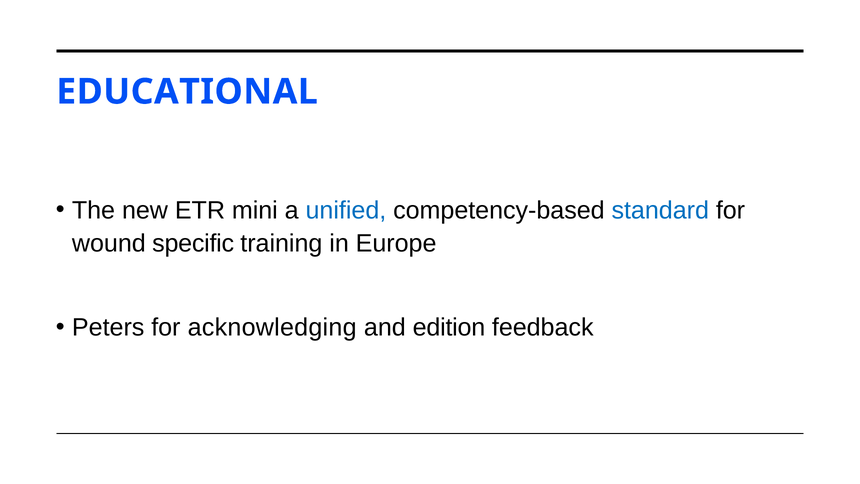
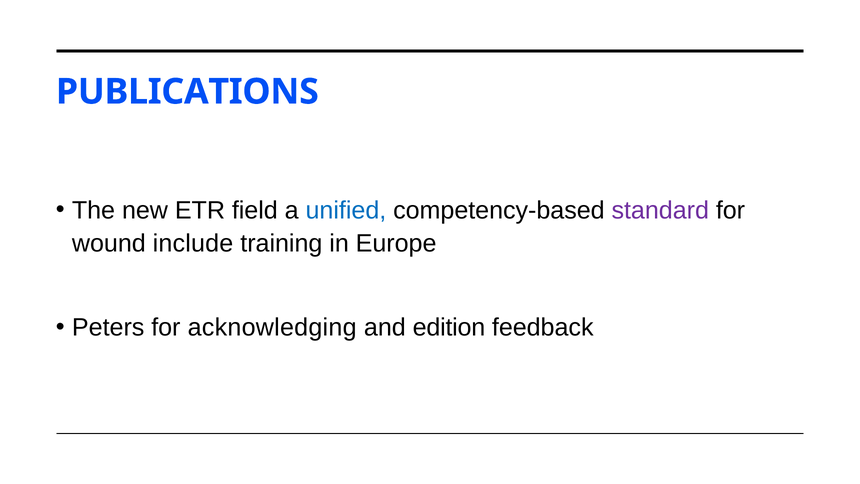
EDUCATIONAL: EDUCATIONAL -> PUBLICATIONS (187, 92)
mini: mini -> field (255, 210)
standard colour: blue -> purple (660, 210)
specific: specific -> include (193, 243)
